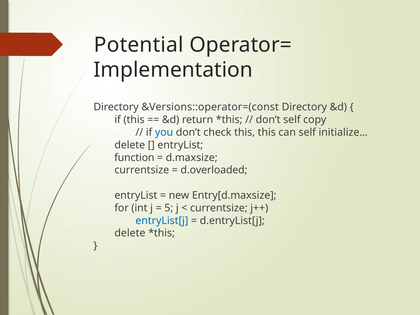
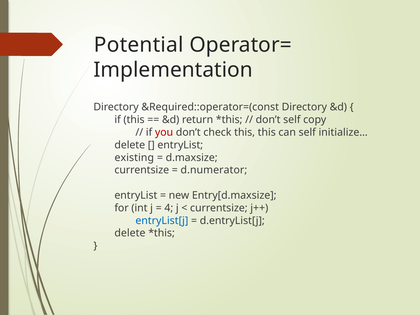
&Versions::operator=(const: &Versions::operator=(const -> &Required::operator=(const (210, 107)
you colour: blue -> red (164, 132)
function: function -> existing (134, 158)
d.overloaded: d.overloaded -> d.numerator (214, 170)
5: 5 -> 4 (169, 208)
